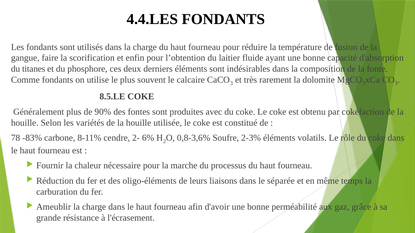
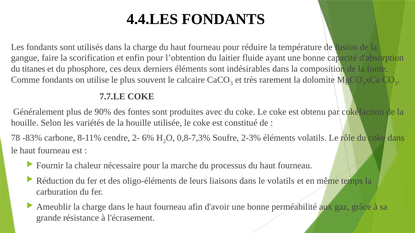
8.5.LE: 8.5.LE -> 7.7.LE (112, 97)
0,8-3,6%: 0,8-3,6% -> 0,8-7,3% (194, 138)
le séparée: séparée -> volatils (281, 181)
